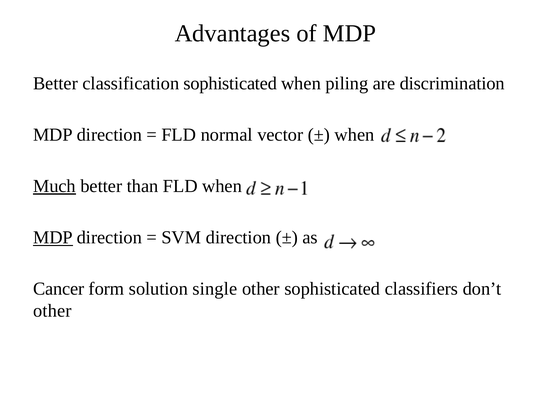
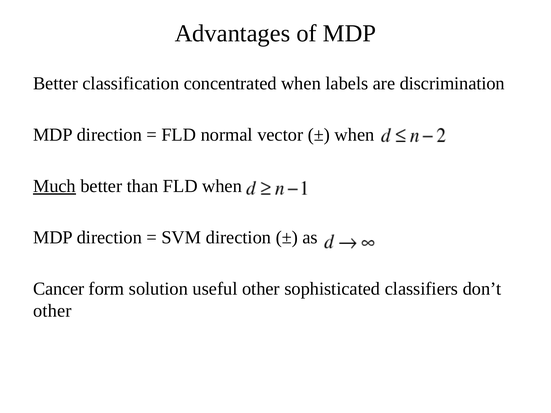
classification sophisticated: sophisticated -> concentrated (230, 83)
piling: piling -> labels (347, 83)
MDP underline: present -> none (53, 238)
single: single -> useful (215, 289)
